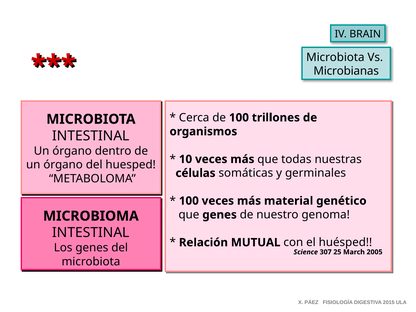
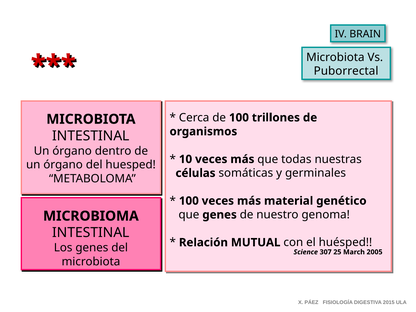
Microbianas: Microbianas -> Puborrectal (346, 71)
